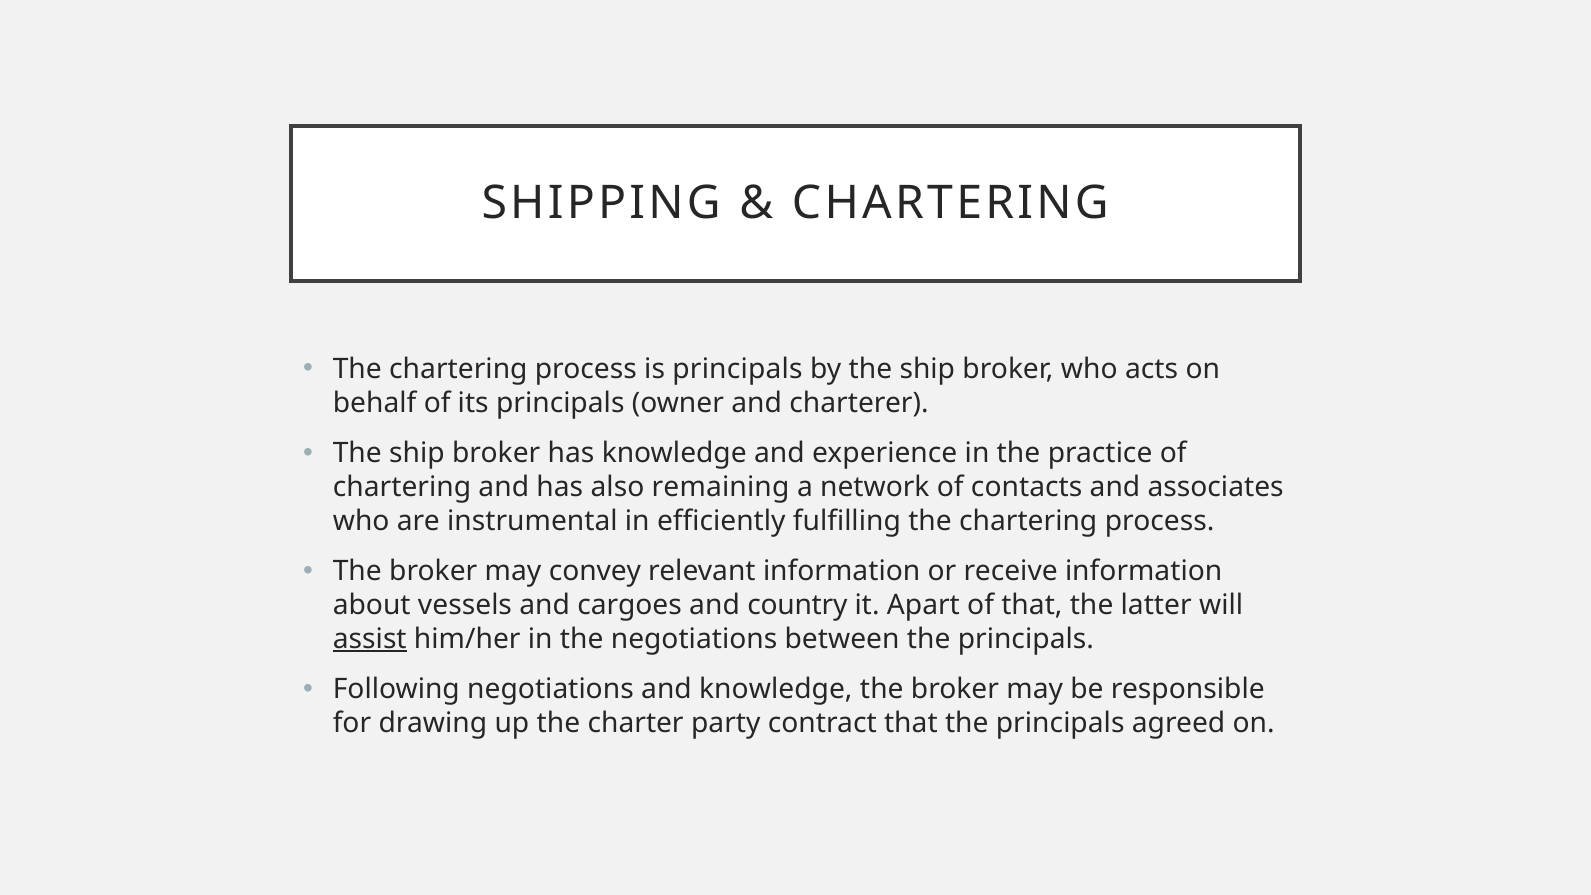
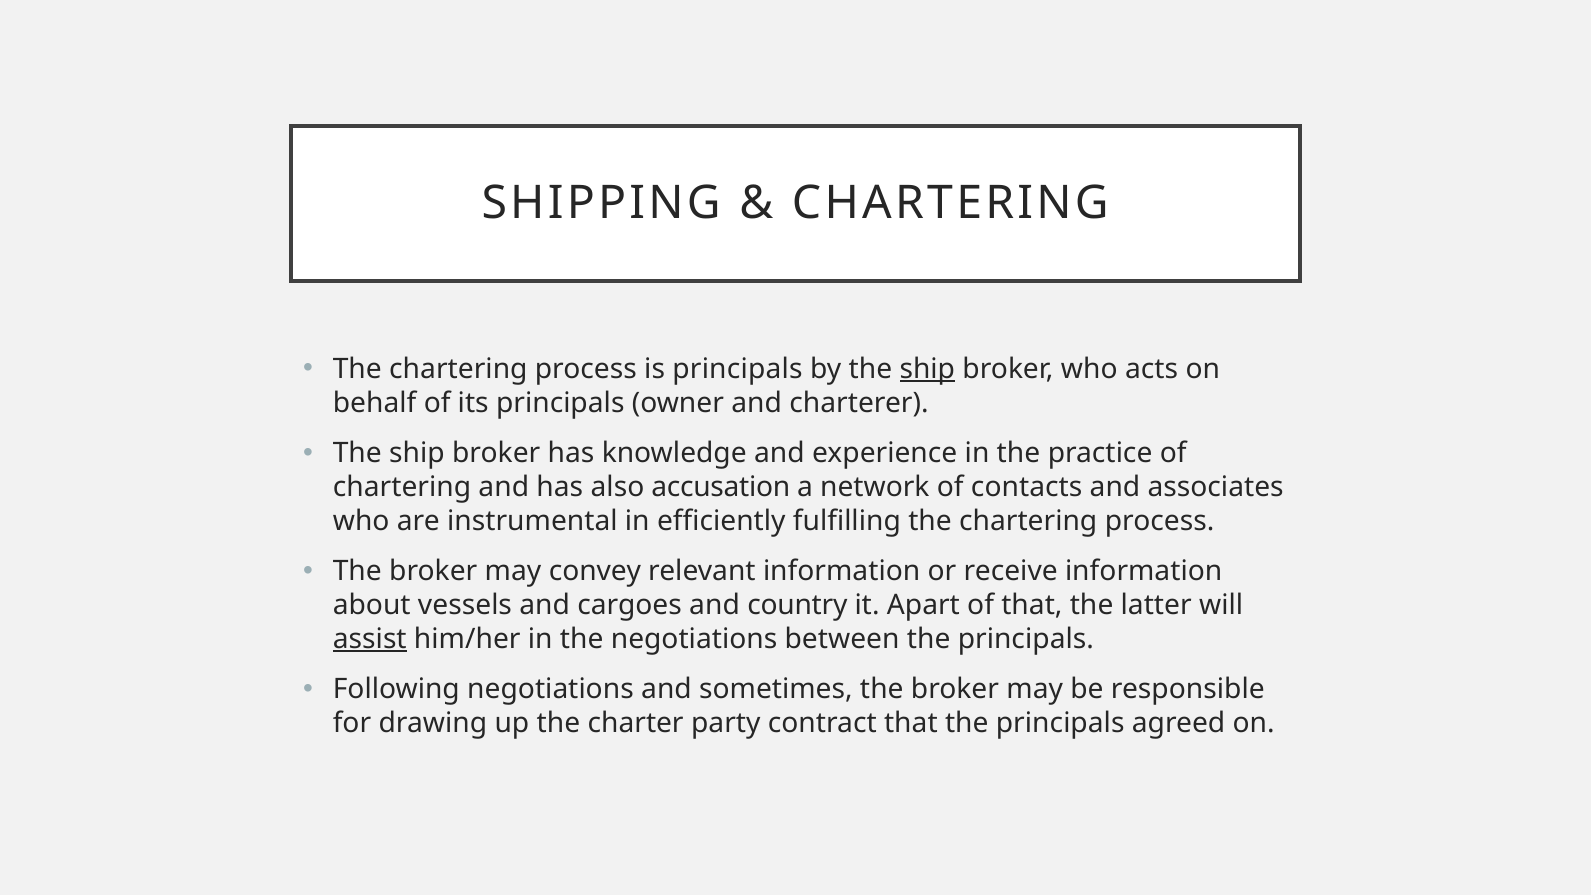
ship underline: none -> present (927, 369)
remaining: remaining -> accusation (721, 487)
and knowledge: knowledge -> sometimes (776, 689)
